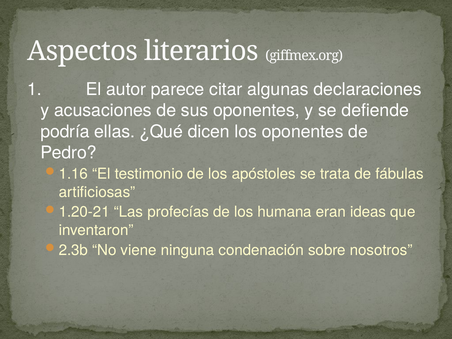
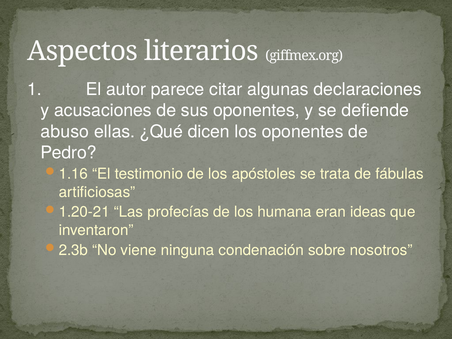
podría: podría -> abuso (65, 132)
